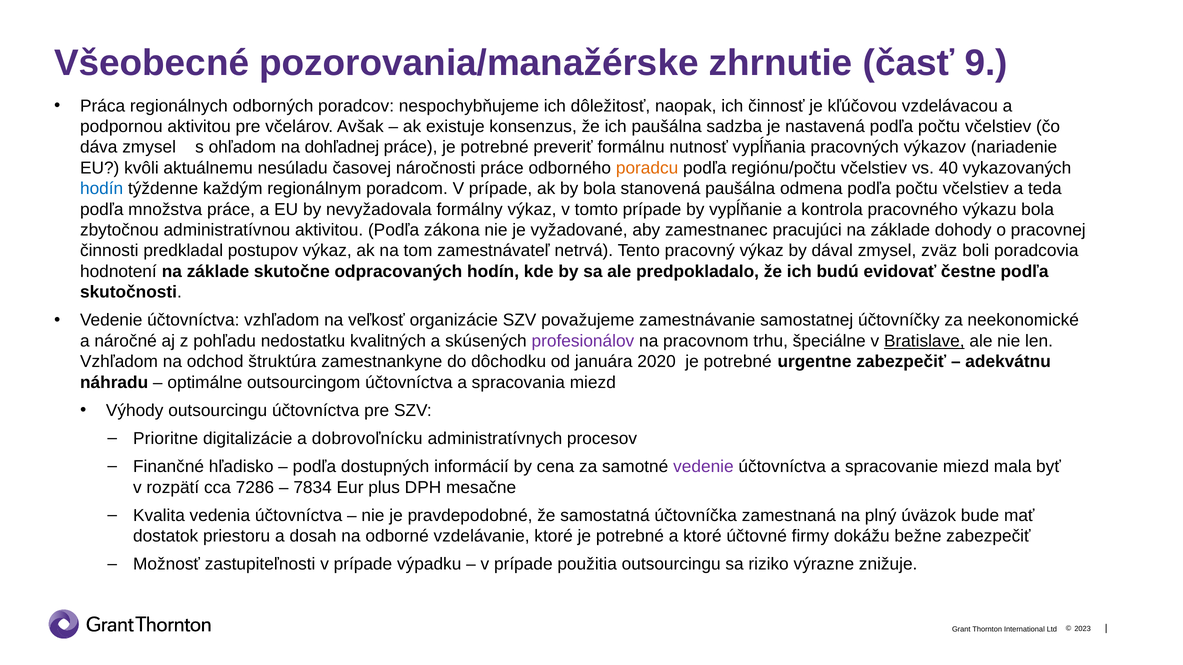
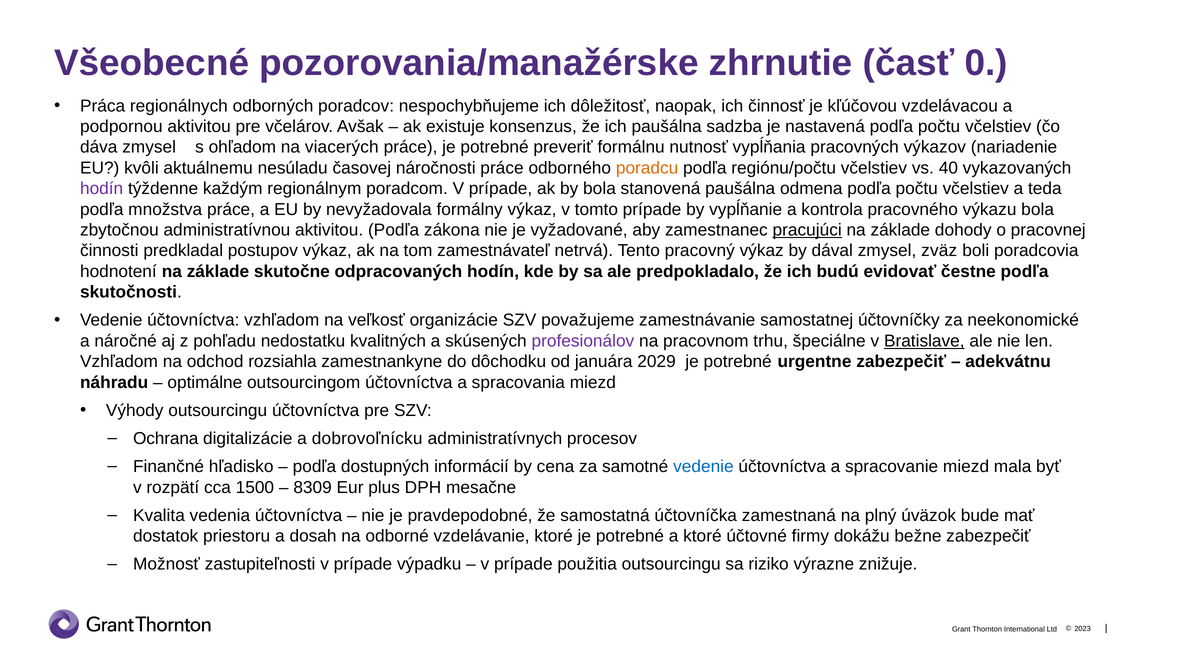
9: 9 -> 0 (986, 63)
dohľadnej: dohľadnej -> viacerých (342, 147)
hodín colour: blue -> purple (102, 189)
pracujúci underline: none -> present (807, 230)
štruktúra: štruktúra -> rozsiahla (282, 362)
2020: 2020 -> 2029 (657, 362)
Prioritne: Prioritne -> Ochrana (166, 439)
vedenie colour: purple -> blue (703, 467)
7286: 7286 -> 1500 (255, 488)
7834: 7834 -> 8309 (313, 488)
